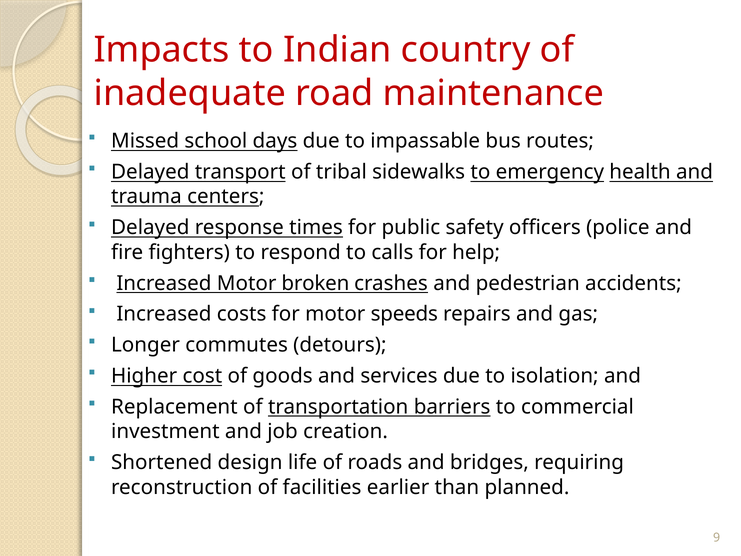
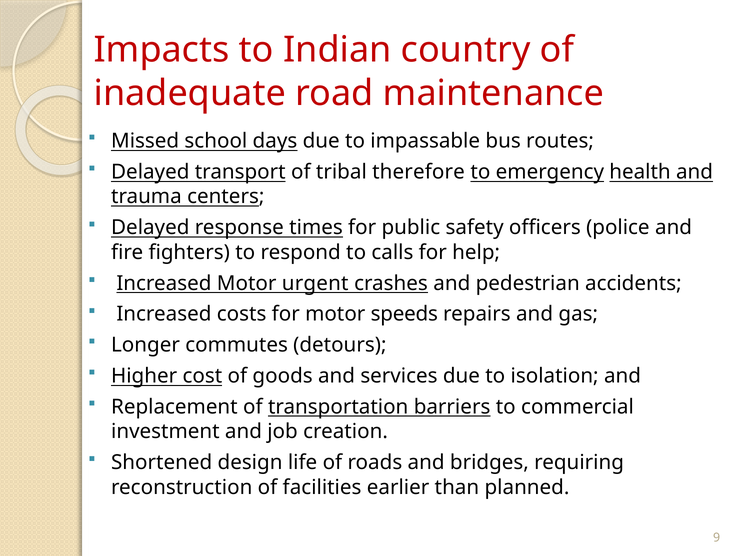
sidewalks: sidewalks -> therefore (419, 172)
broken: broken -> urgent (315, 283)
